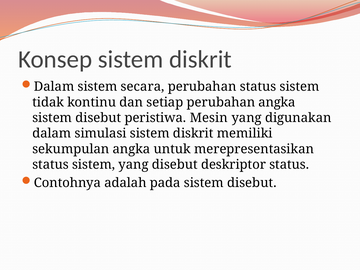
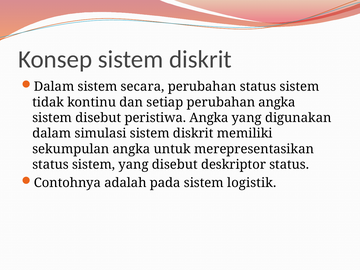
peristiwa Mesin: Mesin -> Angka (209, 118)
pada sistem disebut: disebut -> logistik (252, 183)
